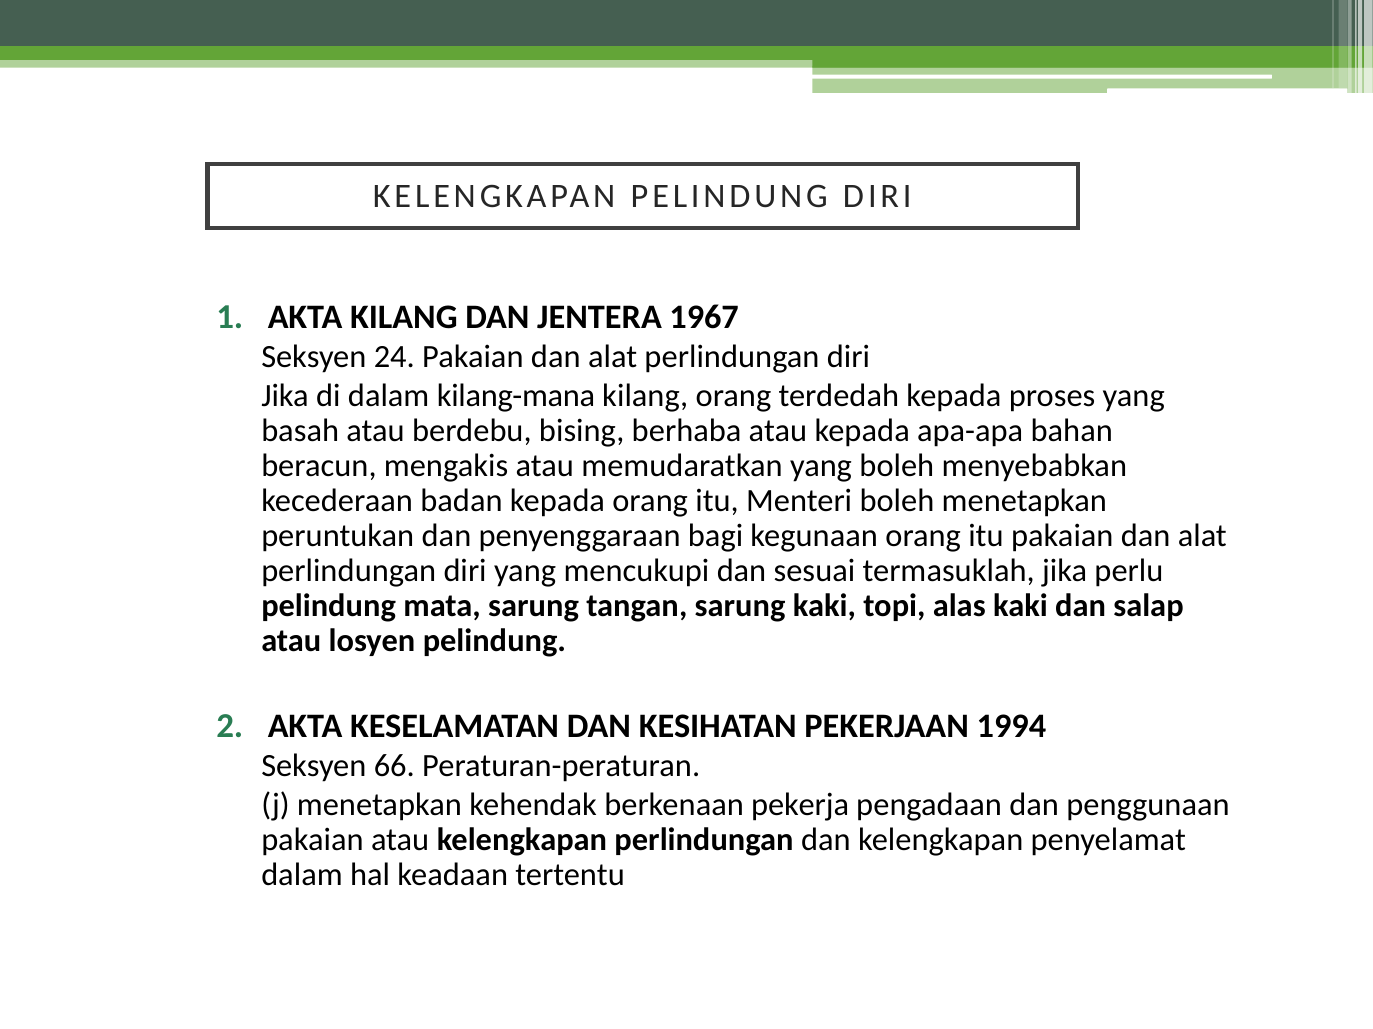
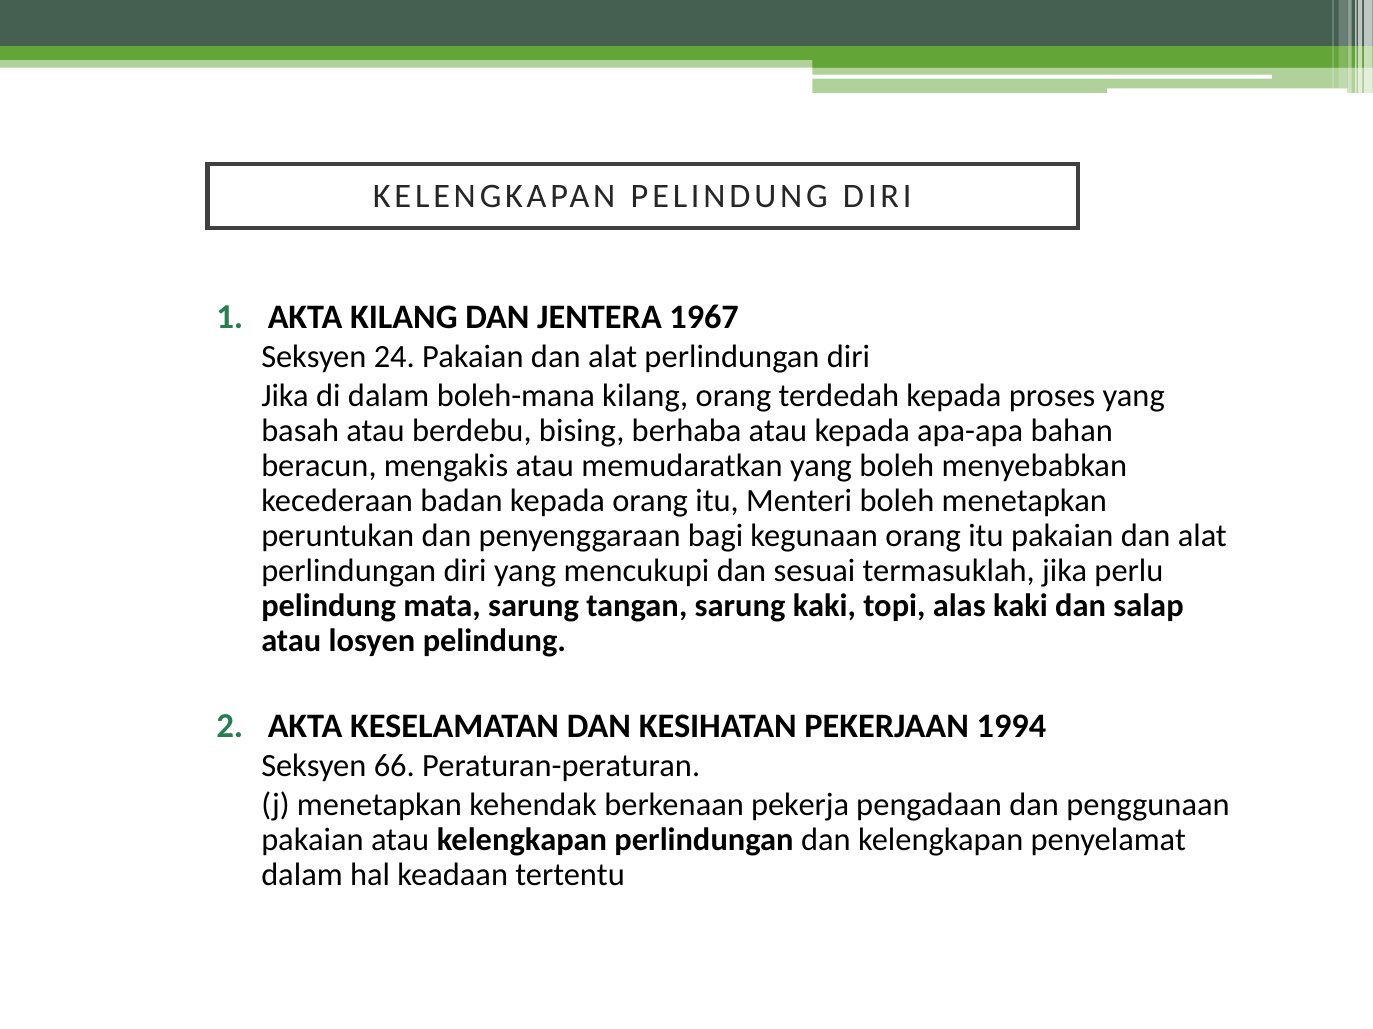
kilang-mana: kilang-mana -> boleh-mana (516, 396)
